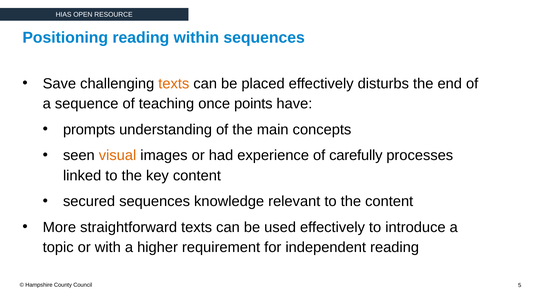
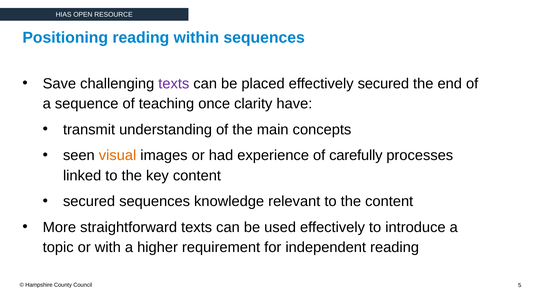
texts colour: orange -> purple (174, 84)
effectively disturbs: disturbs -> secured (383, 84)
points: points -> clarity (253, 104)
prompts: prompts -> transmit (89, 130)
